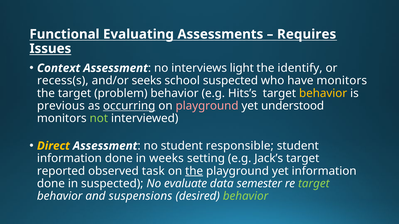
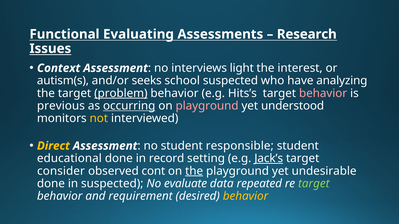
Requires: Requires -> Research (307, 34)
identify: identify -> interest (300, 68)
recess(s: recess(s -> autism(s (63, 81)
have monitors: monitors -> analyzing (342, 81)
problem underline: none -> present (121, 93)
behavior colour: yellow -> pink (323, 93)
not colour: light green -> yellow (99, 119)
information: information -> educational (69, 159)
weeks: weeks -> record (167, 159)
Jack’s underline: none -> present (269, 159)
reported: reported -> consider (61, 171)
task: task -> cont (153, 171)
yet information: information -> undesirable (324, 171)
semester: semester -> repeated (259, 184)
suspensions: suspensions -> requirement (141, 196)
behavior colour: light green -> yellow (246, 196)
